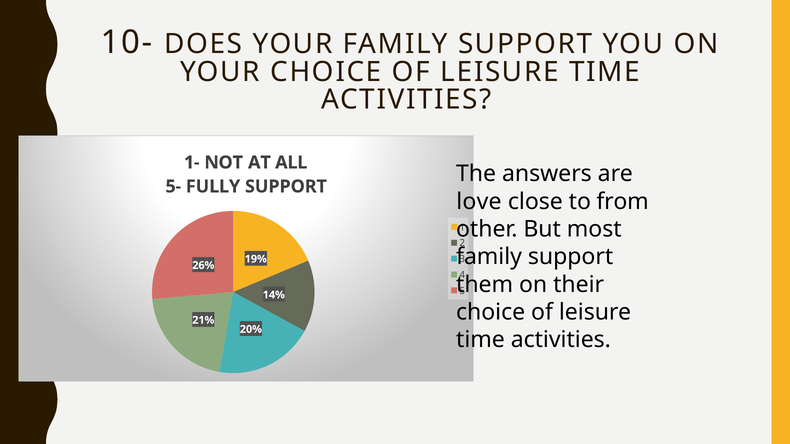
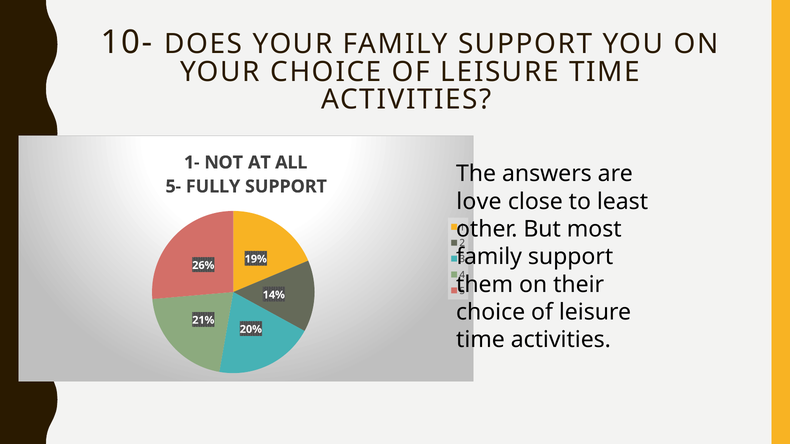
from: from -> least (623, 202)
